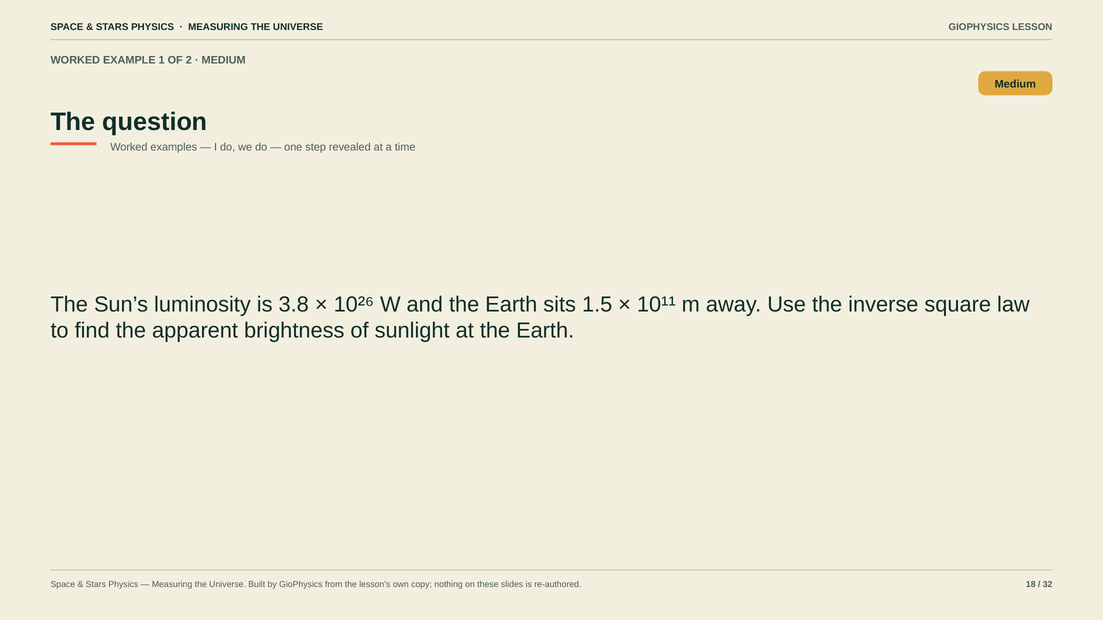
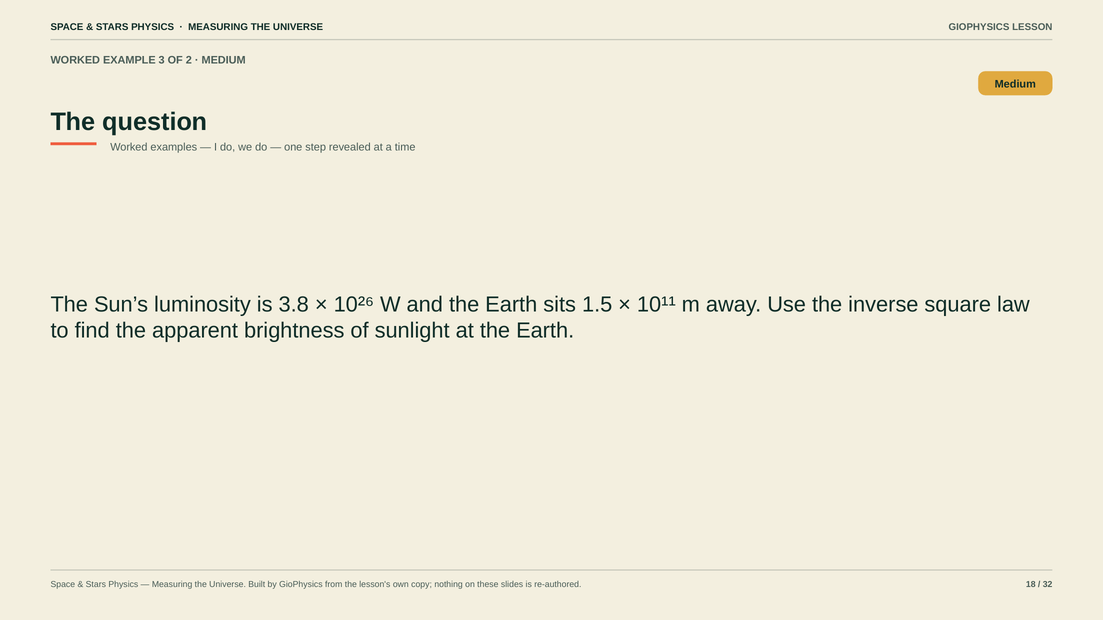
1: 1 -> 3 (162, 60)
